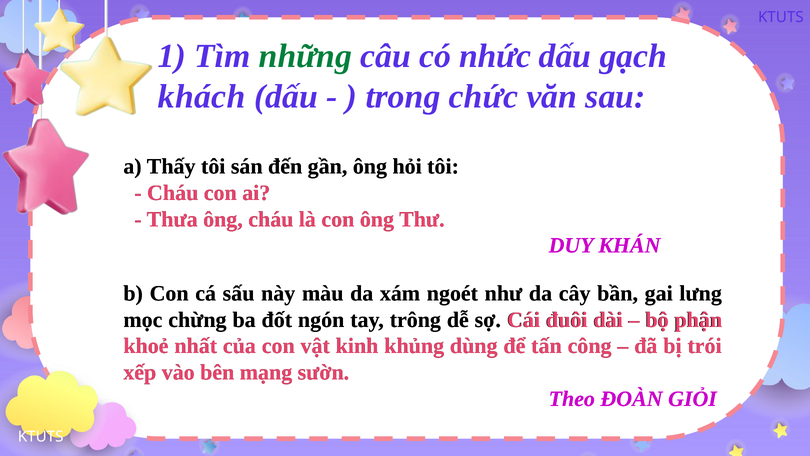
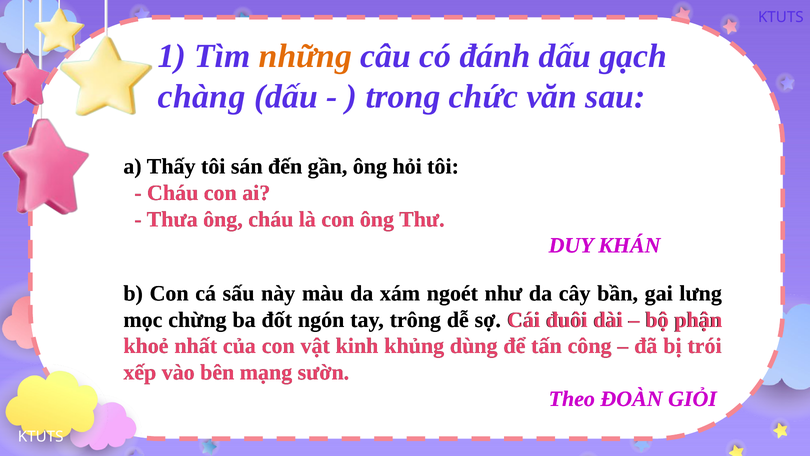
những colour: green -> orange (305, 56)
nhức: nhức -> đánh (495, 56)
khách: khách -> chàng (202, 97)
